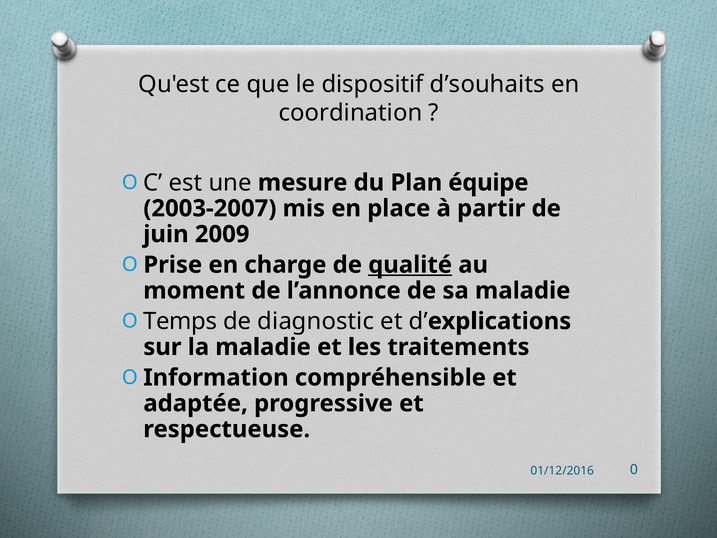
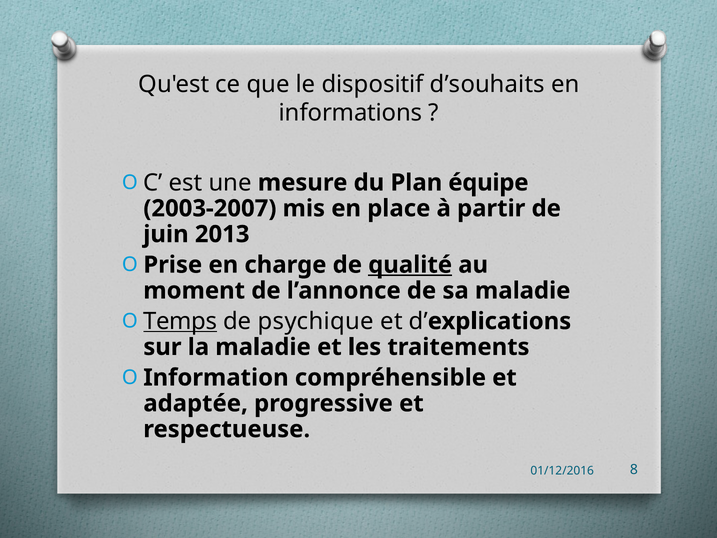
coordination: coordination -> informations (351, 113)
2009: 2009 -> 2013 (222, 234)
Temps underline: none -> present (180, 321)
diagnostic: diagnostic -> psychique (316, 321)
0: 0 -> 8 (634, 470)
